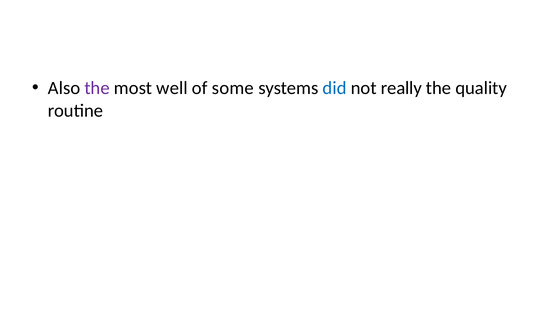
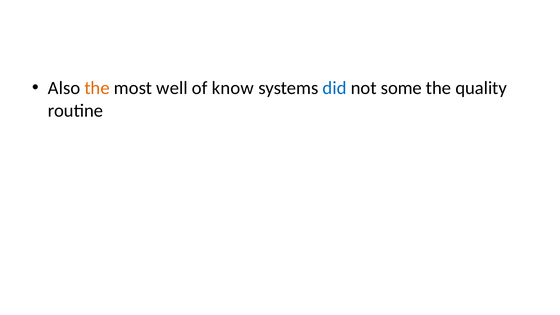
the colour: purple -> orange (97, 88)
some: some -> know (233, 88)
really: really -> some (401, 88)
